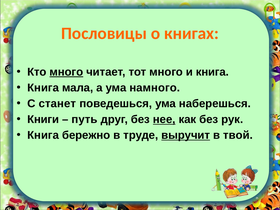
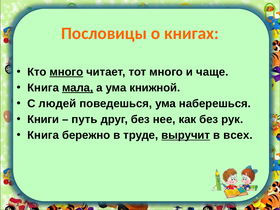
и книга: книга -> чаще (212, 72)
мала underline: none -> present (78, 88)
намного: намного -> книжной (155, 88)
станет: станет -> людей (57, 104)
нее underline: present -> none (164, 119)
твой: твой -> всех (238, 135)
